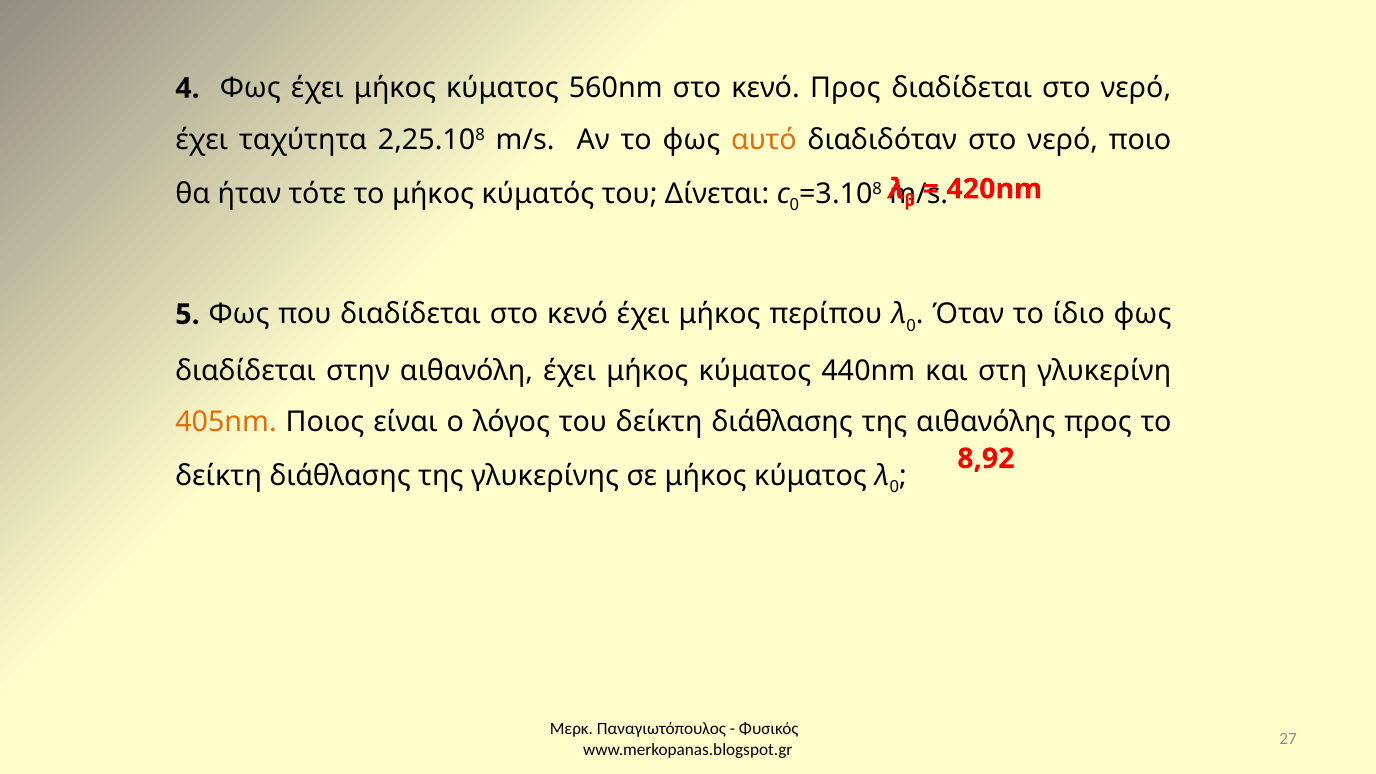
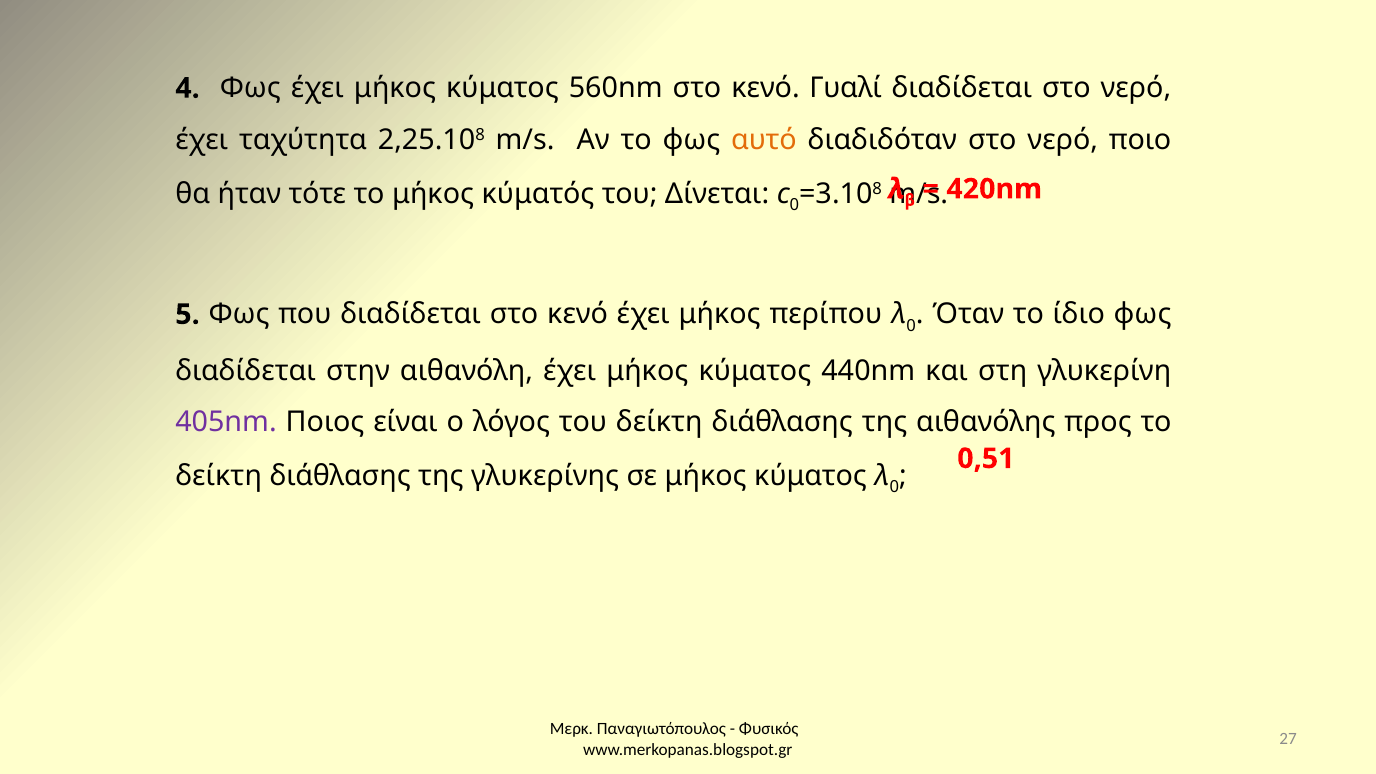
κενό Προς: Προς -> Γυαλί (846, 88)
405nm colour: orange -> purple (226, 422)
8,92: 8,92 -> 0,51 (986, 459)
